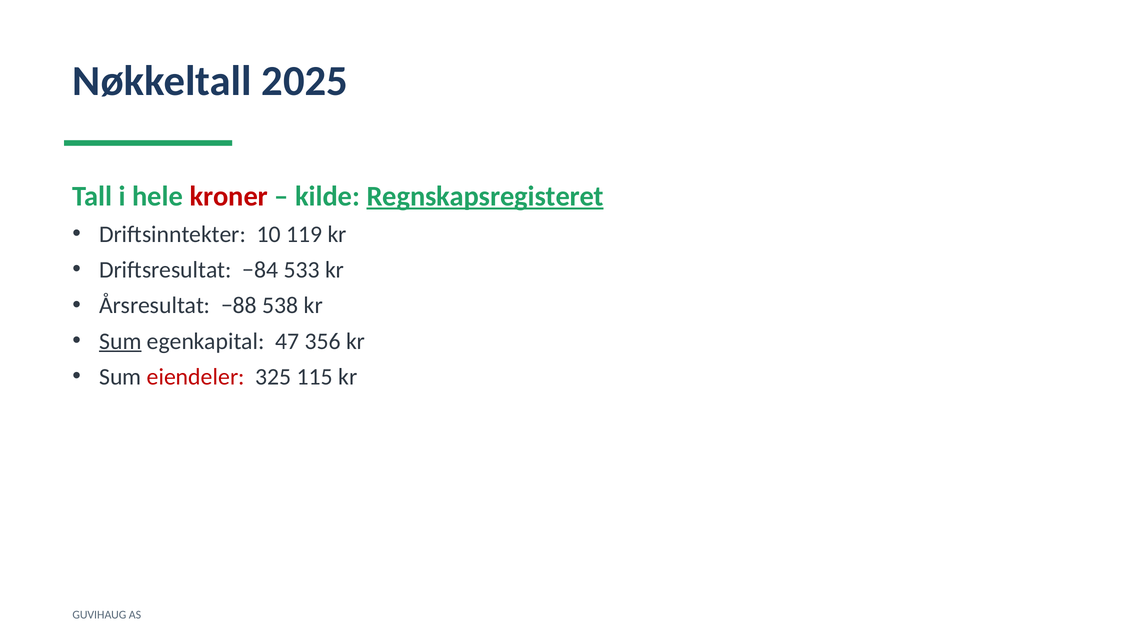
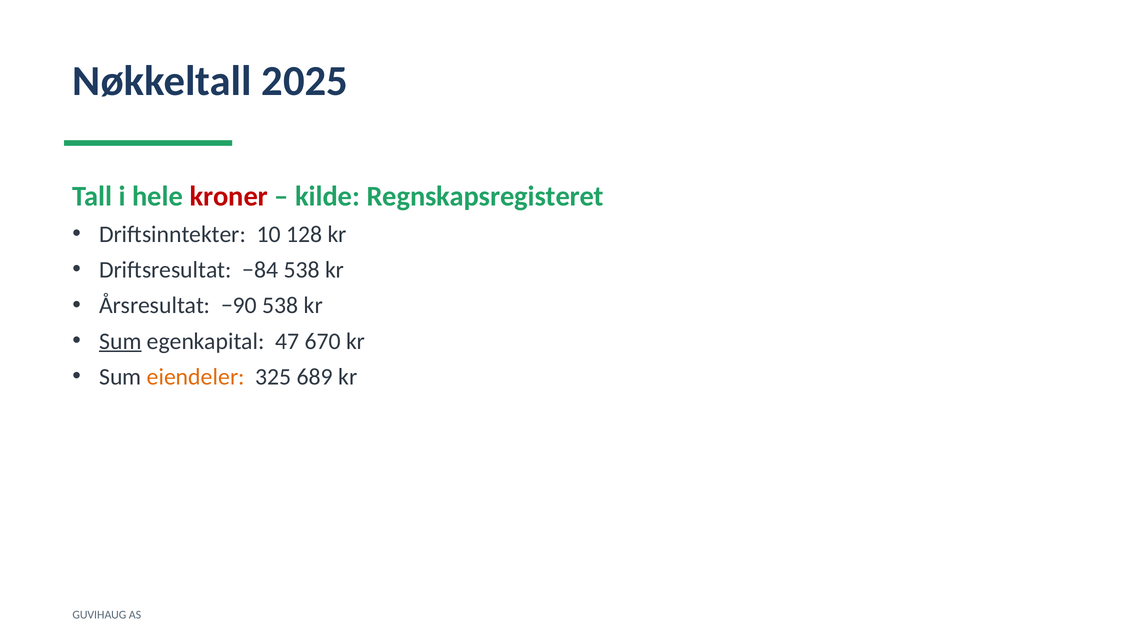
Regnskapsregisteret underline: present -> none (485, 196)
119: 119 -> 128 (304, 234)
−84 533: 533 -> 538 (302, 270)
−88: −88 -> −90 (239, 305)
356: 356 -> 670 (323, 341)
eiendeler colour: red -> orange (196, 377)
115: 115 -> 689 (315, 377)
